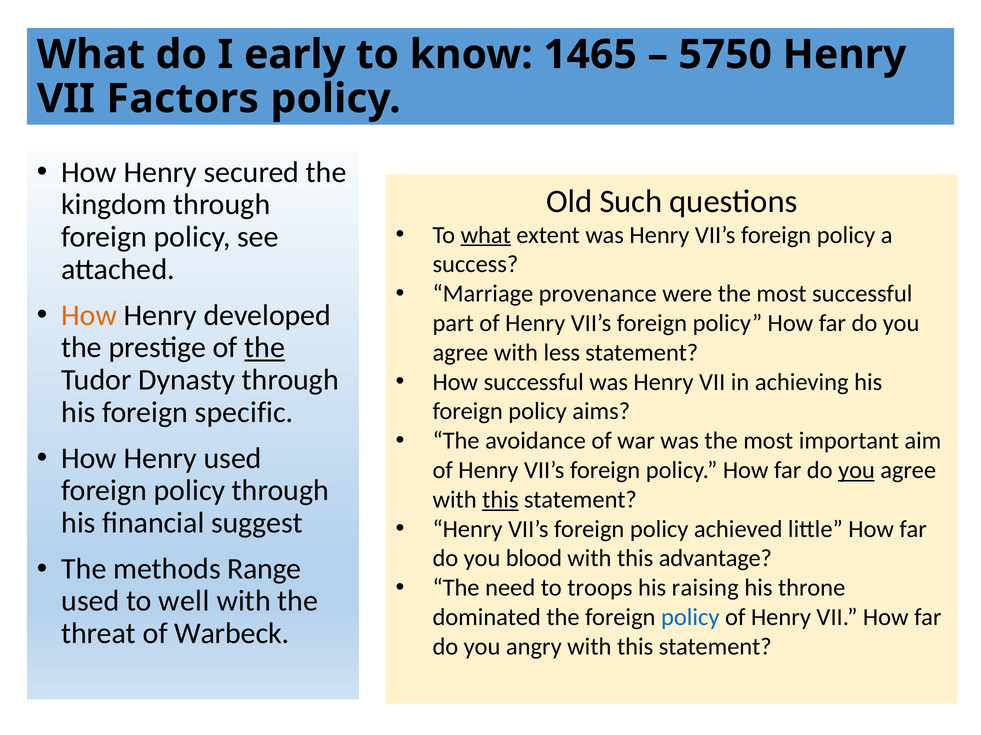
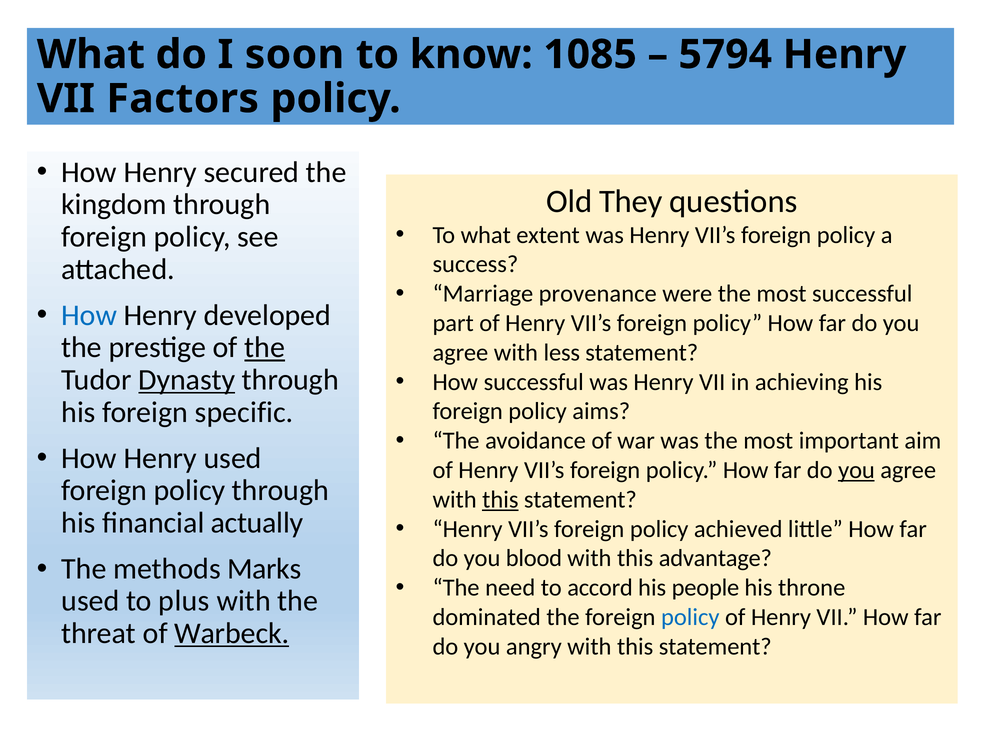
early: early -> soon (294, 55)
1465: 1465 -> 1085 (590, 55)
5750: 5750 -> 5794 (725, 55)
Such: Such -> They (631, 201)
what underline: present -> none (486, 235)
How colour: orange -> blue (89, 316)
Dynasty underline: none -> present (187, 380)
suggest: suggest -> actually (257, 523)
Range: Range -> Marks (264, 569)
troops: troops -> accord (600, 588)
raising: raising -> people (705, 588)
well: well -> plus (184, 602)
Warbeck underline: none -> present (232, 634)
